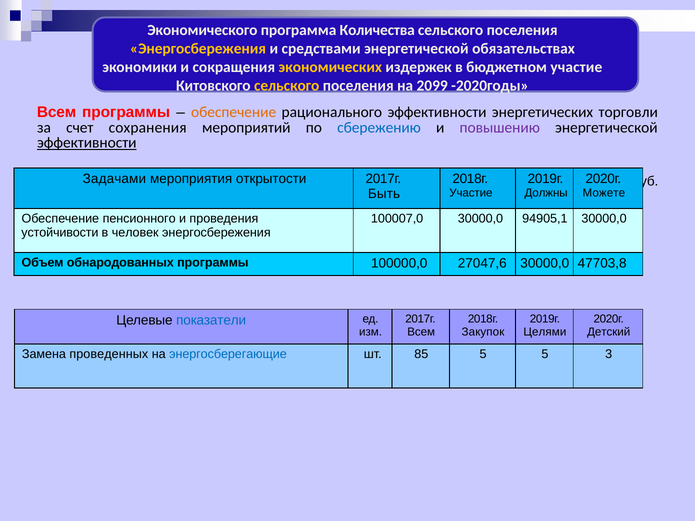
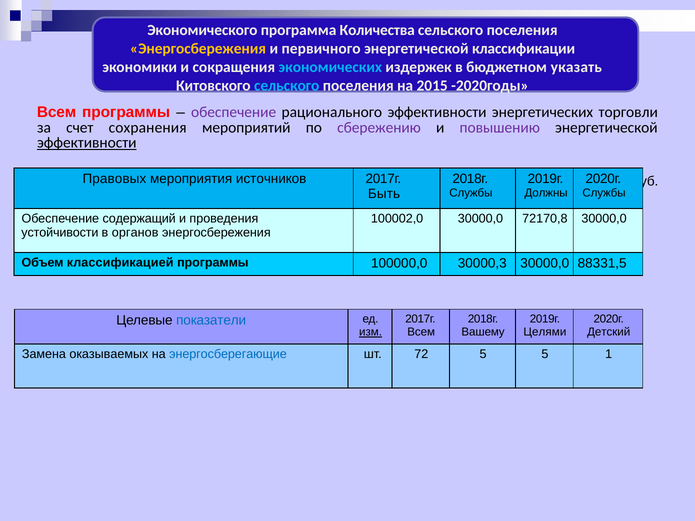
средствами: средствами -> первичного (321, 49)
обязательствах: обязательствах -> классификации (524, 49)
экономических colour: yellow -> light blue (330, 67)
бюджетном участие: участие -> указать (576, 67)
сельского colour: yellow -> light blue (287, 86)
2099: 2099 -> 2015 (432, 86)
обеспечение colour: orange -> purple (234, 112)
сбережению colour: blue -> purple (379, 128)
Задачами: Задачами -> Правовых (114, 179)
открытости: открытости -> источников (271, 179)
Участие: Участие -> Службы (471, 193)
Можете: Можете -> Службы (604, 193)
пенсионного: пенсионного -> содержащий (139, 219)
100007,0: 100007,0 -> 100002,0 (397, 219)
94905,1: 94905,1 -> 72170,8 (545, 219)
человек: человек -> органов (135, 233)
обнародованных: обнародованных -> классификацией (120, 263)
27047,6: 27047,6 -> 30000,3 (482, 263)
47703,8: 47703,8 -> 88331,5 (602, 263)
изм underline: none -> present (371, 332)
Закупок: Закупок -> Вашему (483, 332)
проведенных: проведенных -> оказываемых (109, 354)
85: 85 -> 72 (421, 354)
3: 3 -> 1 (609, 354)
